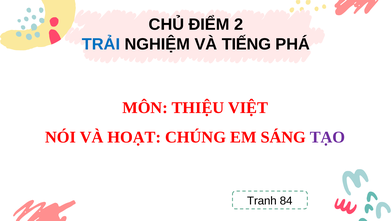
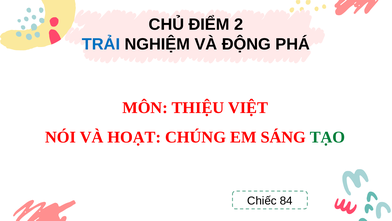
TIẾNG: TIẾNG -> ĐỘNG (246, 44)
TẠO colour: purple -> green (327, 137)
Tranh: Tranh -> Chiếc (262, 201)
